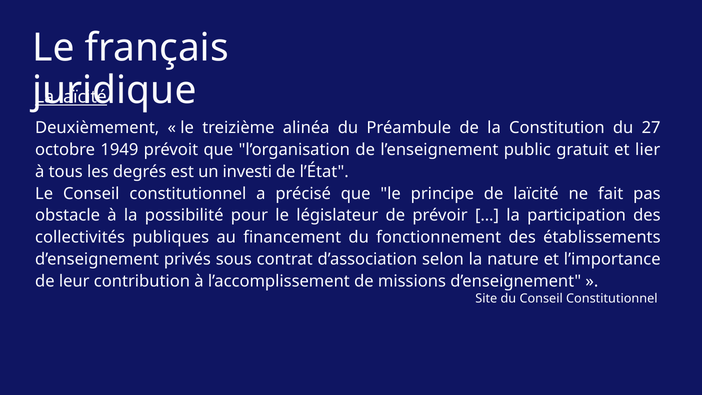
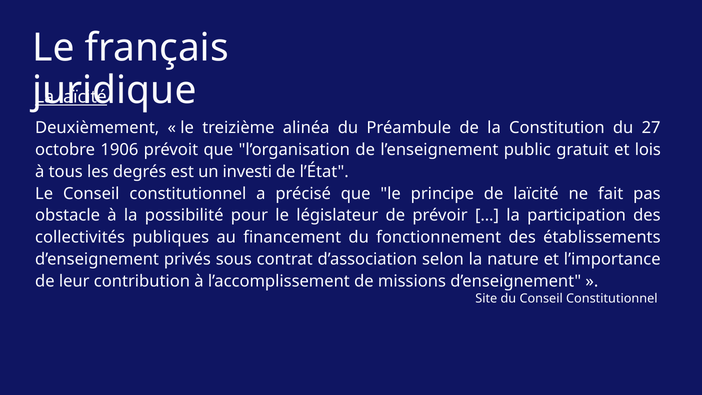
1949: 1949 -> 1906 (119, 150)
lier: lier -> lois (648, 150)
